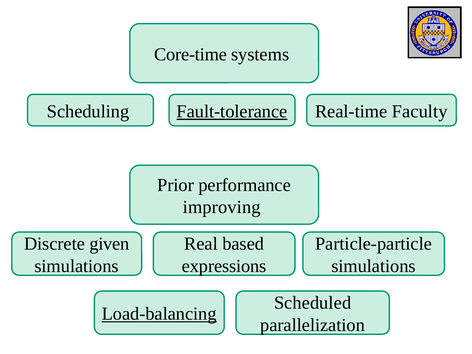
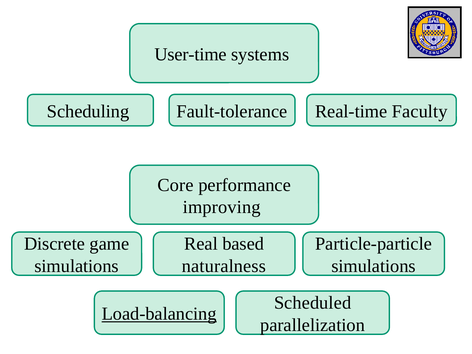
Core-time: Core-time -> User-time (191, 54)
Fault-tolerance underline: present -> none (232, 111)
Prior: Prior -> Core (175, 185)
given: given -> game (109, 244)
expressions: expressions -> naturalness (224, 266)
